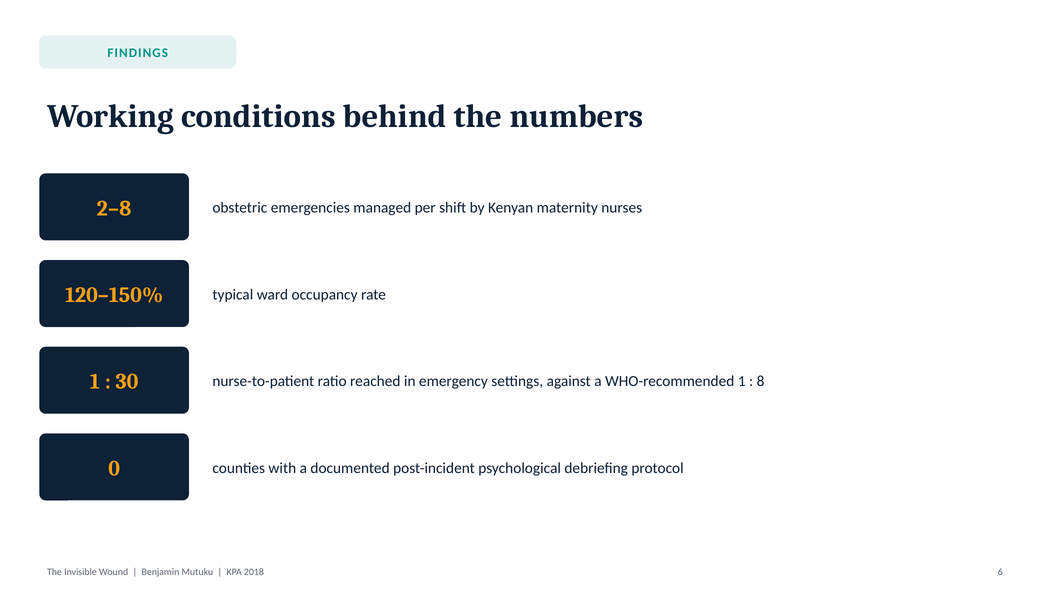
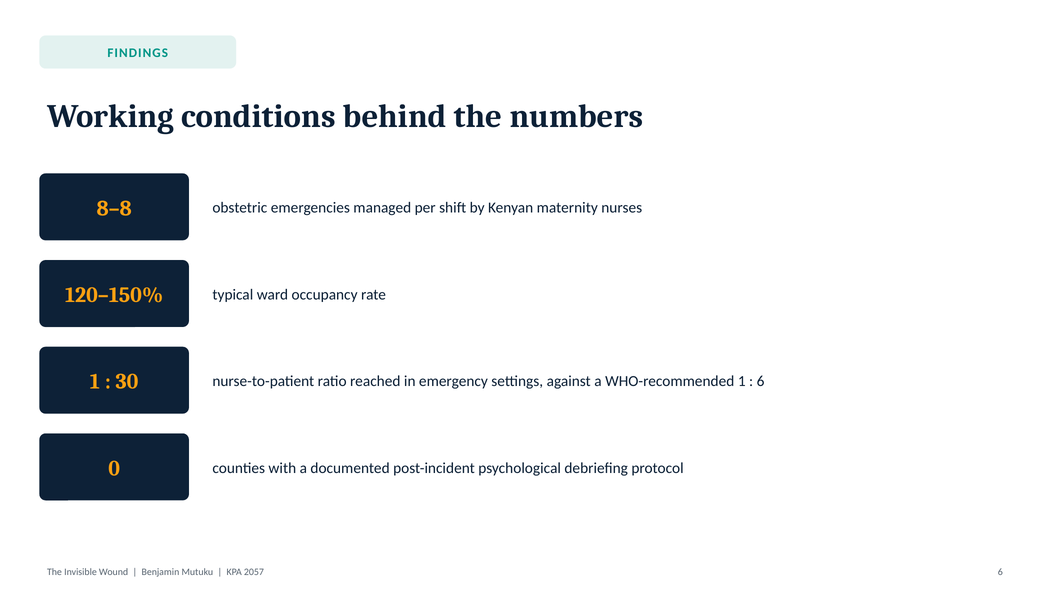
2–8: 2–8 -> 8–8 (114, 208)
8: 8 -> 6 (761, 381)
2018: 2018 -> 2057 (254, 572)
